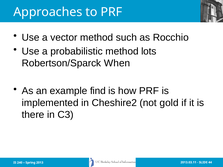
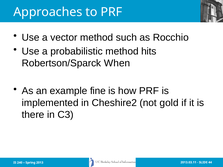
lots: lots -> hits (149, 51)
find: find -> fine (98, 91)
